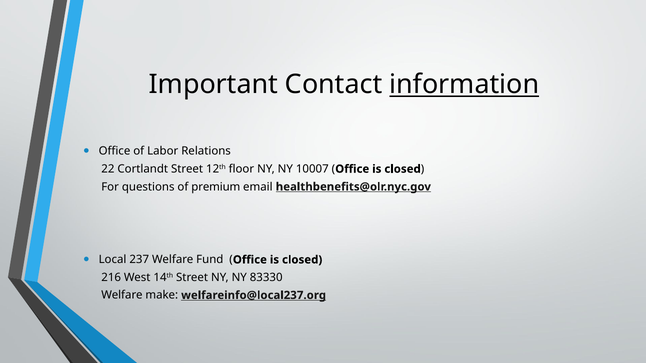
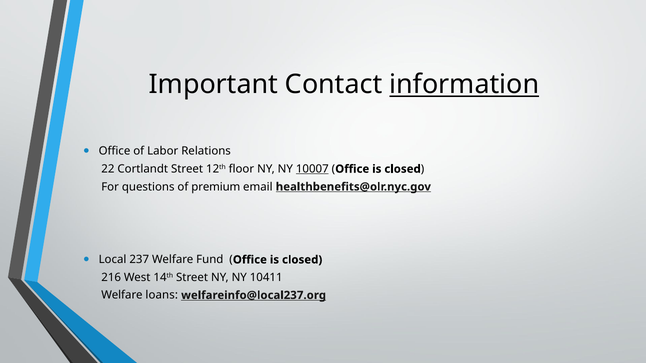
10007 underline: none -> present (312, 169)
83330: 83330 -> 10411 (266, 278)
make: make -> loans (162, 296)
